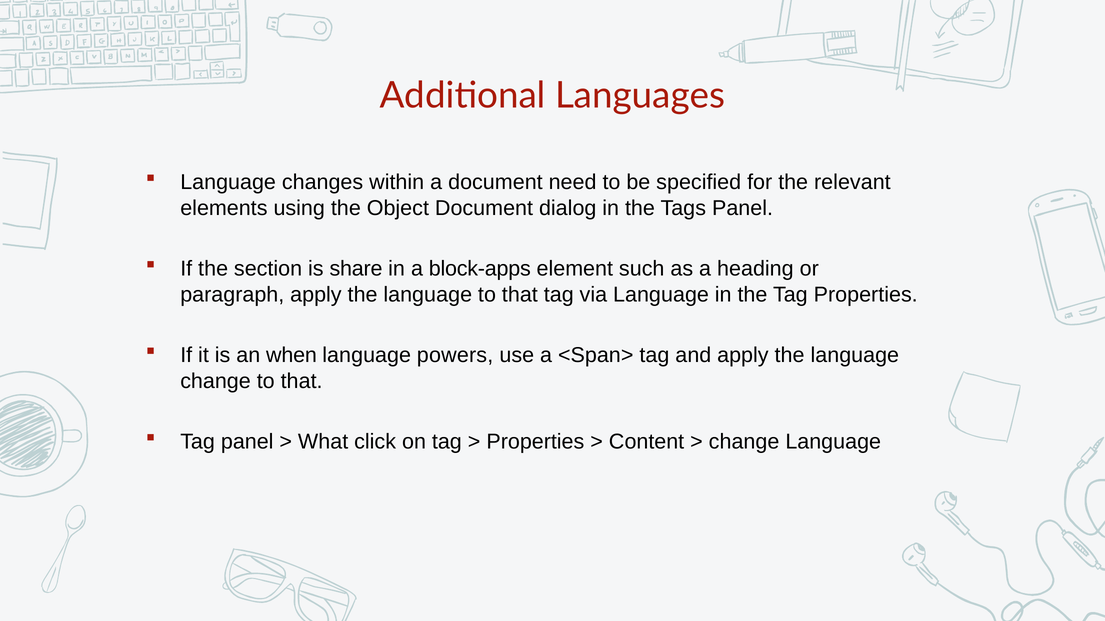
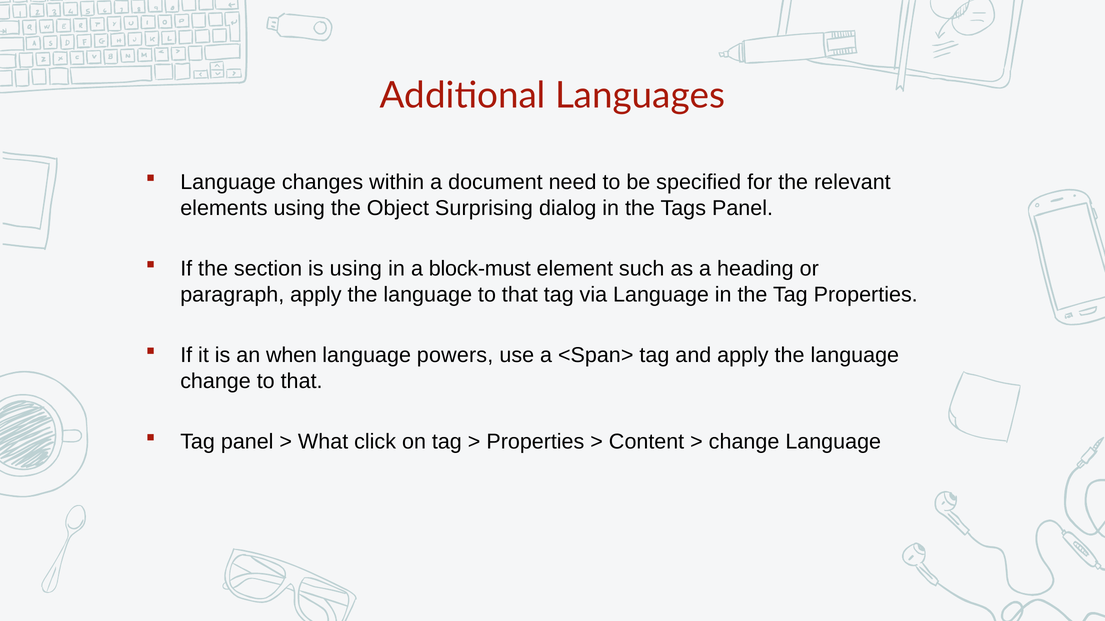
Object Document: Document -> Surprising (484, 208)
is share: share -> using (356, 269)
block-apps: block-apps -> block-must (480, 269)
